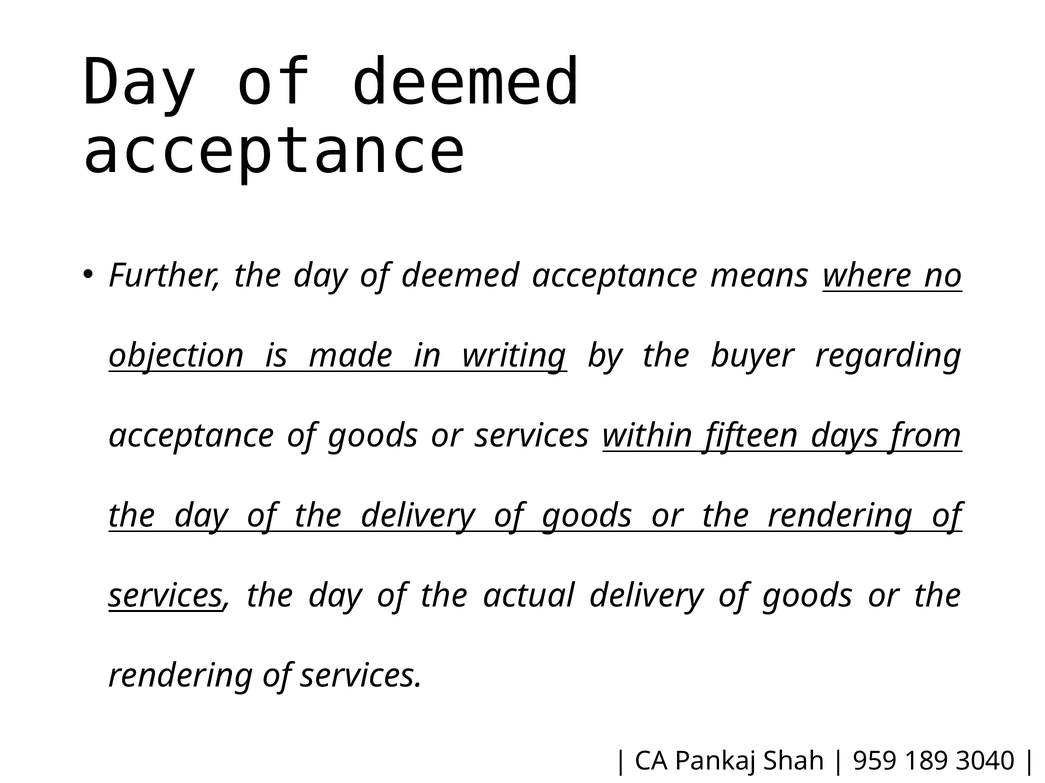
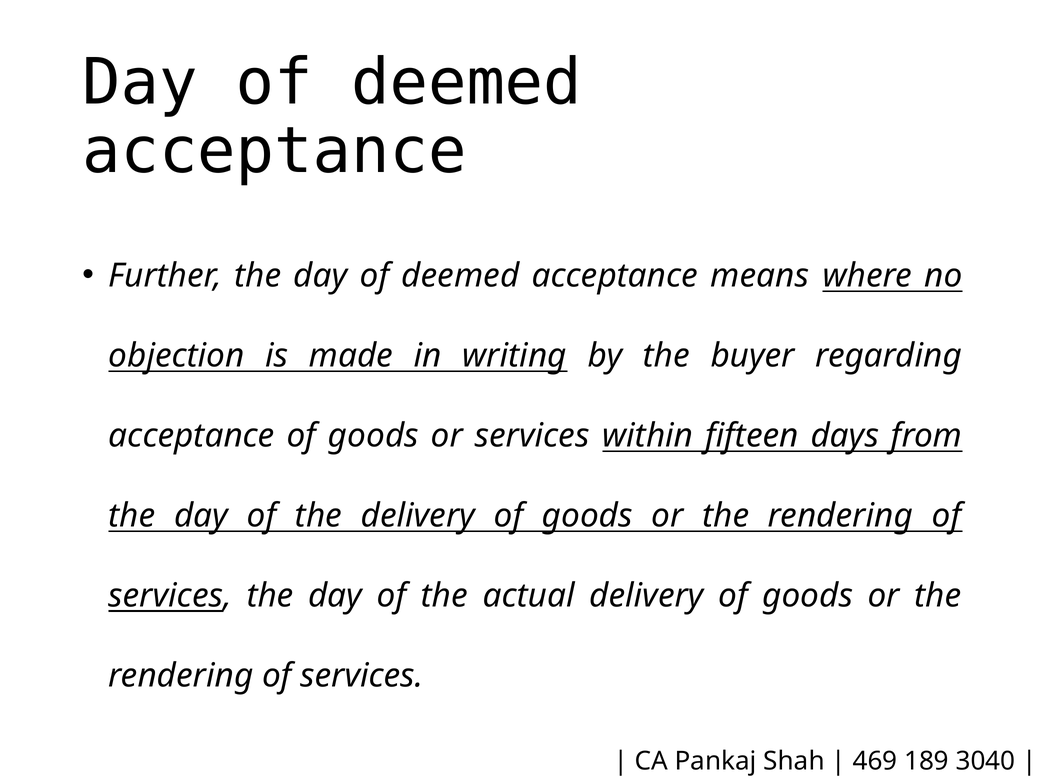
959: 959 -> 469 (875, 762)
